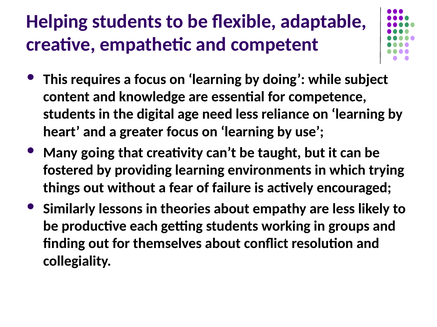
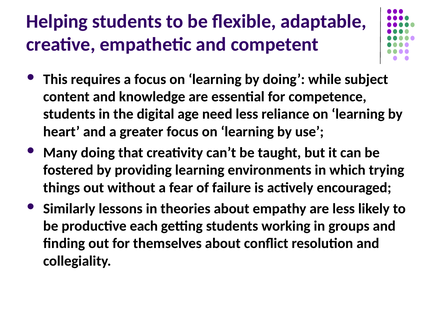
Many going: going -> doing (98, 153)
